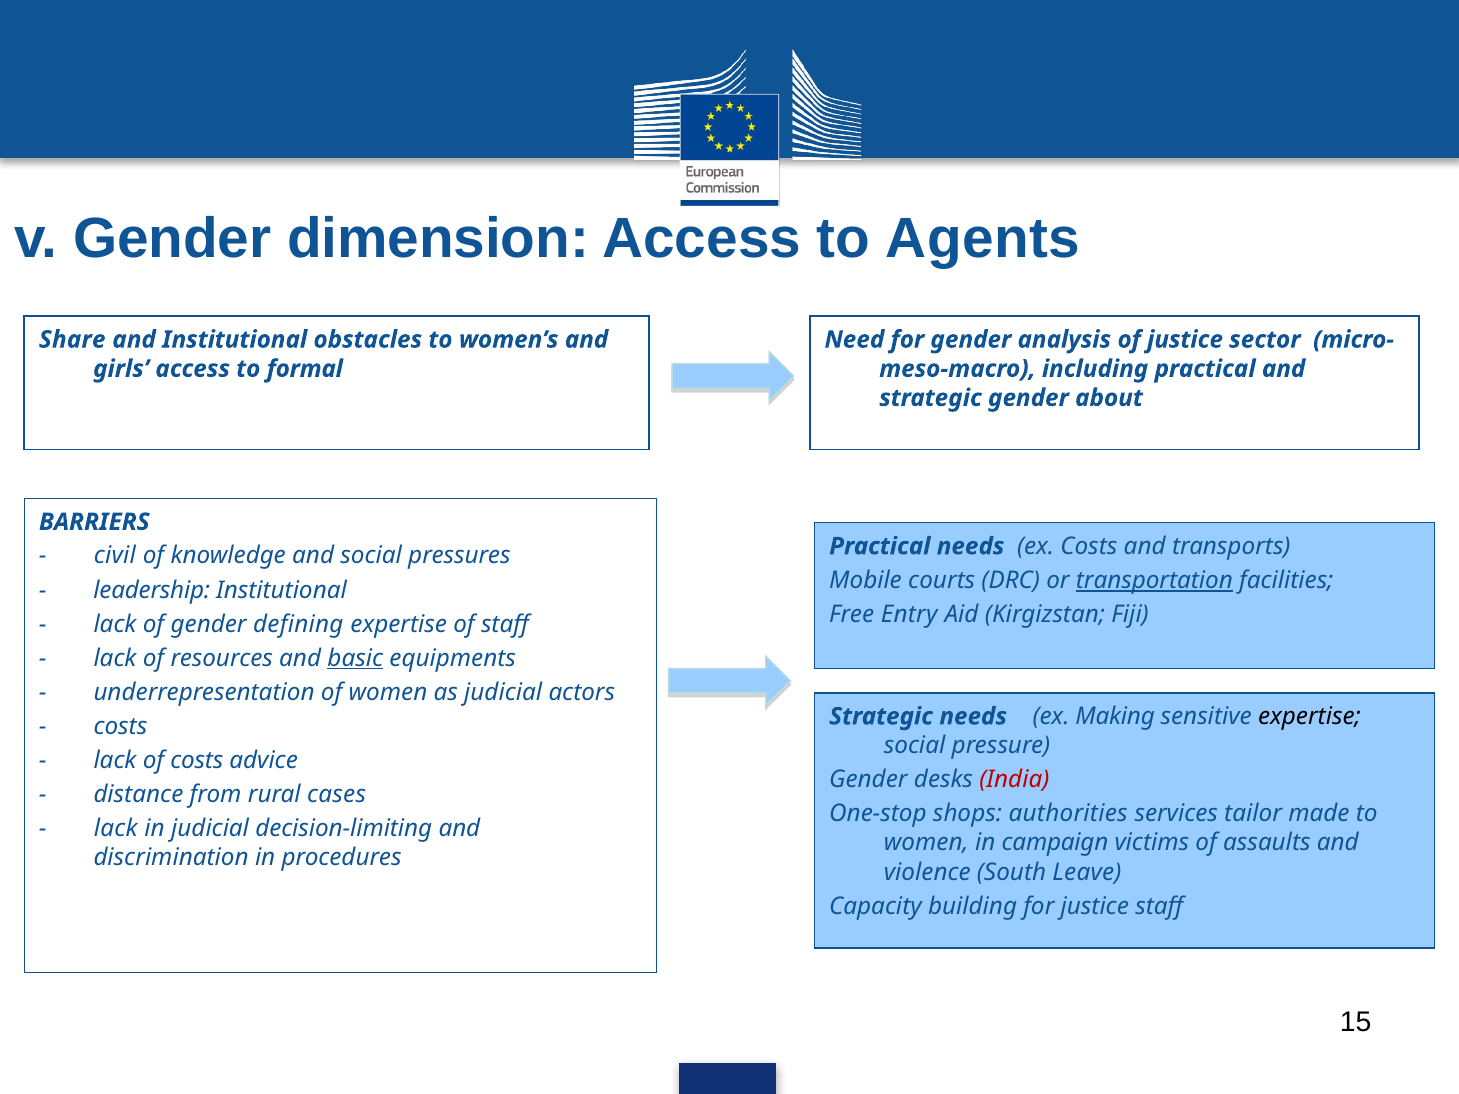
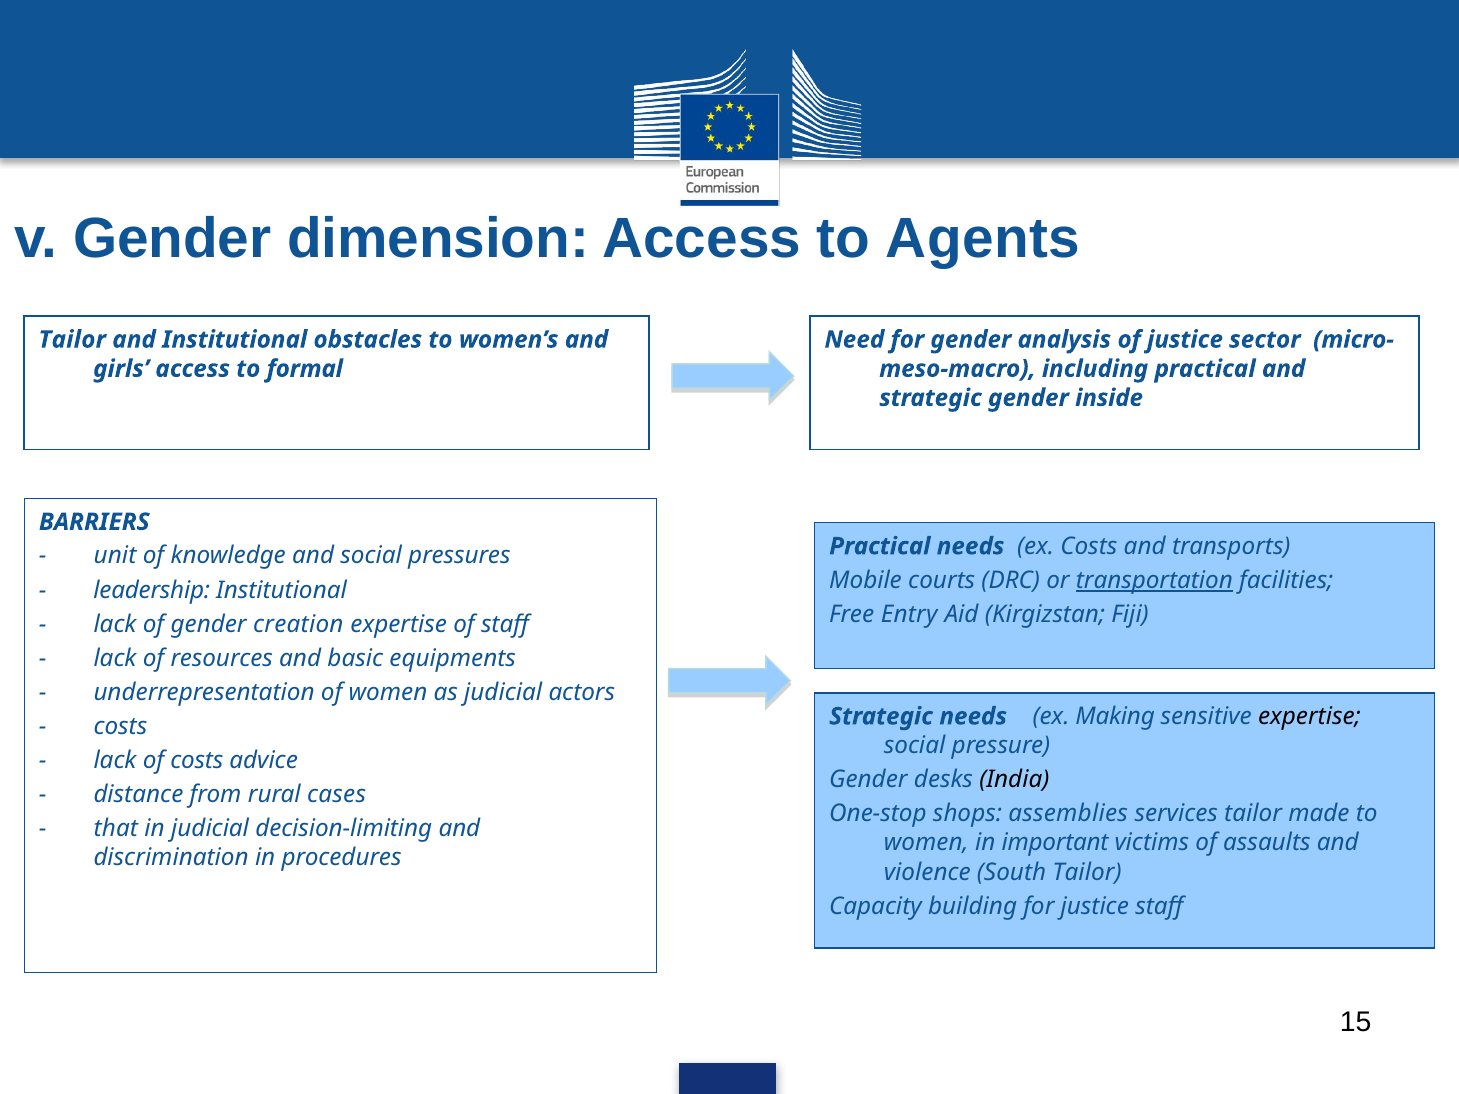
Share: Share -> Tailor (72, 340)
about: about -> inside (1109, 398)
civil: civil -> unit (115, 556)
defining: defining -> creation (298, 624)
basic underline: present -> none (355, 658)
India colour: red -> black (1014, 780)
authorities: authorities -> assemblies (1068, 814)
lack: lack -> that (116, 829)
campaign: campaign -> important (1055, 843)
South Leave: Leave -> Tailor (1087, 872)
